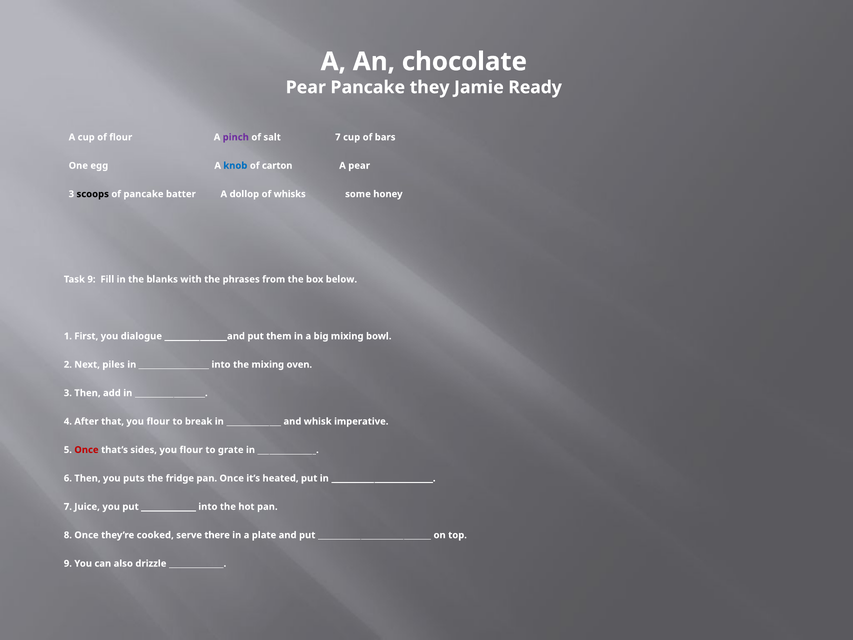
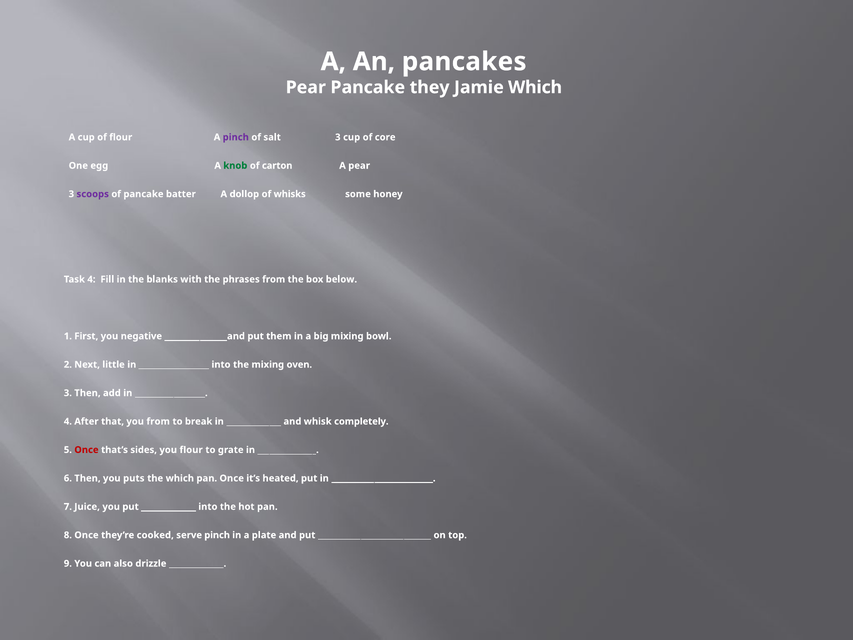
chocolate: chocolate -> pancakes (464, 62)
Jamie Ready: Ready -> Which (535, 87)
salt 7: 7 -> 3 (338, 137)
bars: bars -> core (385, 137)
knob colour: blue -> green (235, 166)
scoops colour: black -> purple (93, 194)
Task 9: 9 -> 4 (91, 279)
dialogue: dialogue -> negative (141, 336)
piles: piles -> little (114, 364)
that you flour: flour -> from (158, 421)
imperative: imperative -> completely (361, 421)
the fridge: fridge -> which (180, 478)
serve there: there -> pinch (217, 535)
